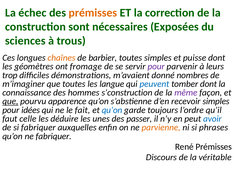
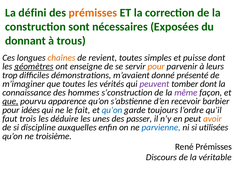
échec: échec -> défini (32, 13)
sciences: sciences -> donnant (25, 41)
barbier: barbier -> revient (103, 58)
géomètres underline: none -> present (34, 67)
fromage: fromage -> enseigne (86, 67)
pour colour: purple -> orange (156, 67)
nombres: nombres -> présenté (193, 75)
langue: langue -> vérités (112, 84)
peuvent colour: blue -> purple (154, 84)
recevoir simples: simples -> barbier (216, 102)
celle: celle -> trois (28, 119)
avoir colour: blue -> orange (212, 119)
si fabriquer: fabriquer -> discipline (38, 128)
parvienne colour: orange -> blue (161, 128)
phrases: phrases -> utilisées (214, 128)
ne fabriquer: fabriquer -> troisième (54, 137)
